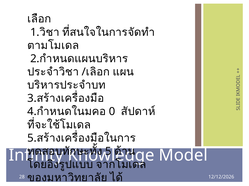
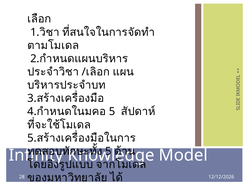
0: 0 -> 5 (112, 112)
